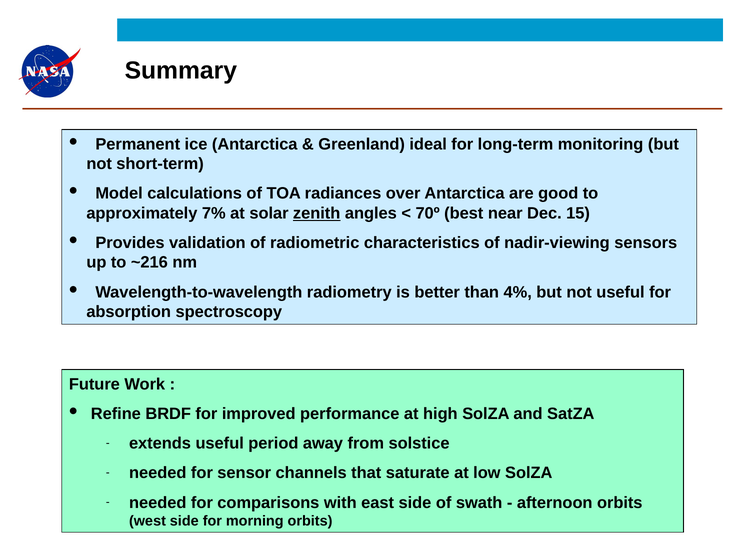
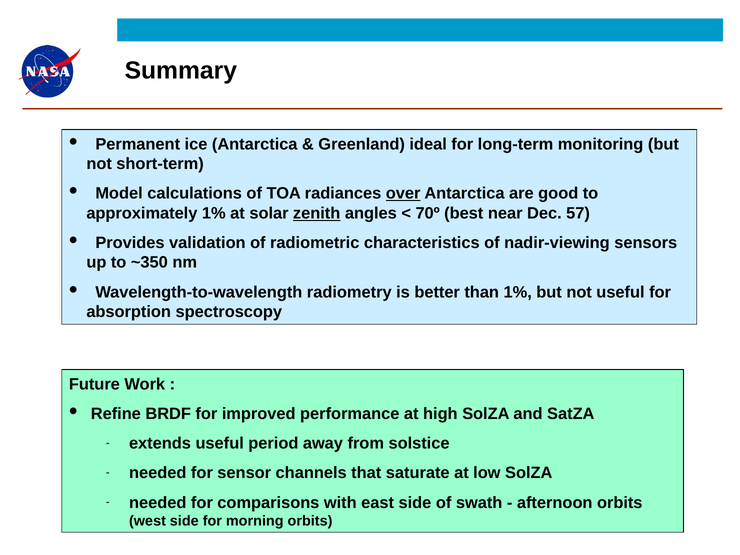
over underline: none -> present (403, 193)
approximately 7%: 7% -> 1% (214, 213)
15: 15 -> 57 (578, 213)
~216: ~216 -> ~350 (149, 263)
than 4%: 4% -> 1% (518, 292)
